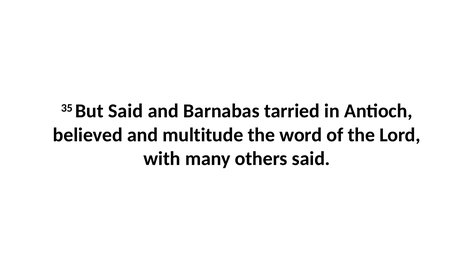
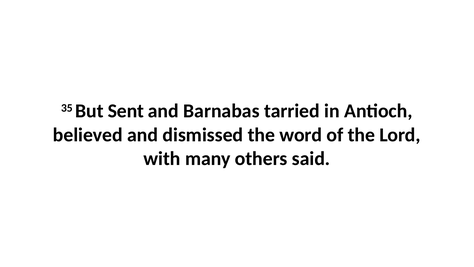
But Said: Said -> Sent (126, 111)
multitude: multitude -> dismissed (203, 135)
